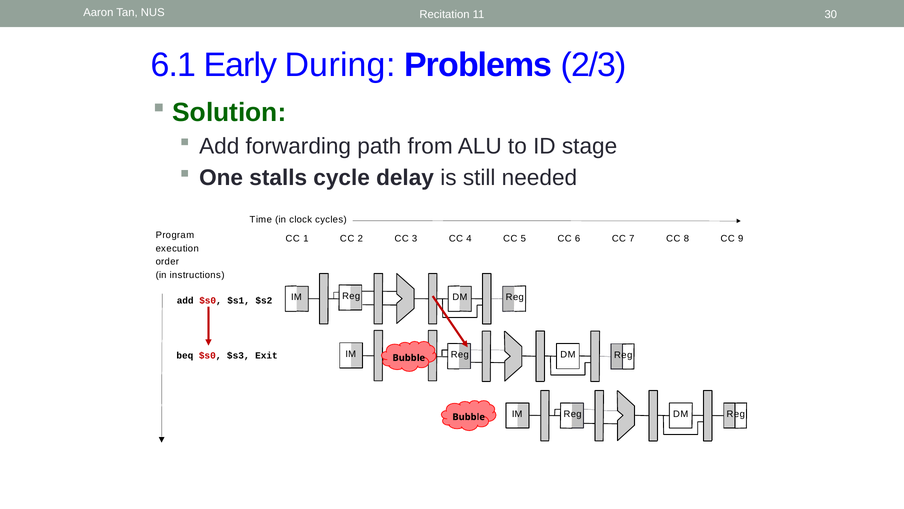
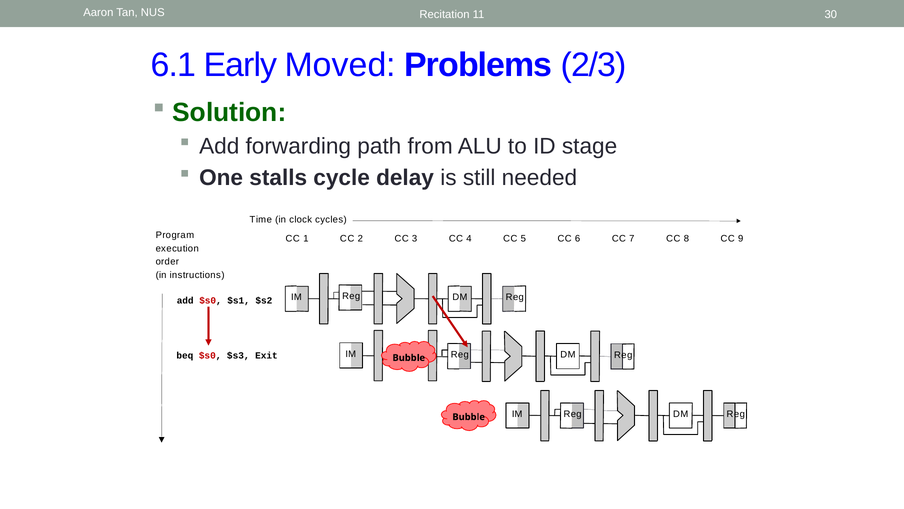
During: During -> Moved (340, 65)
